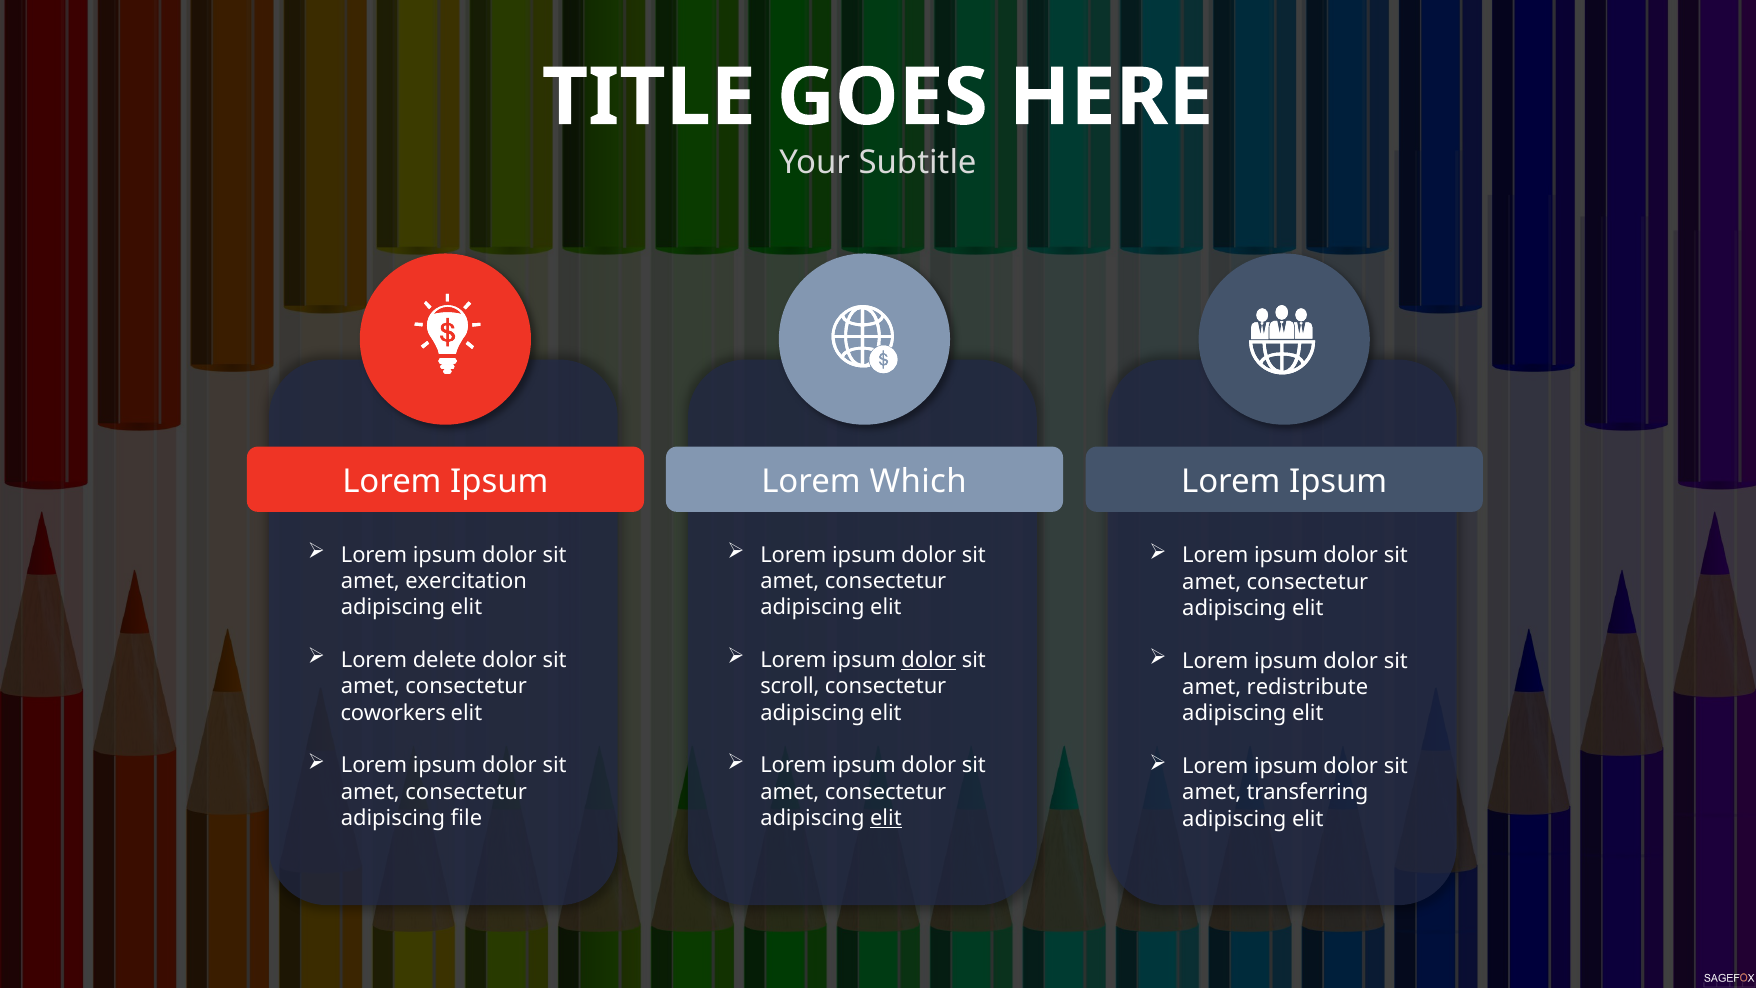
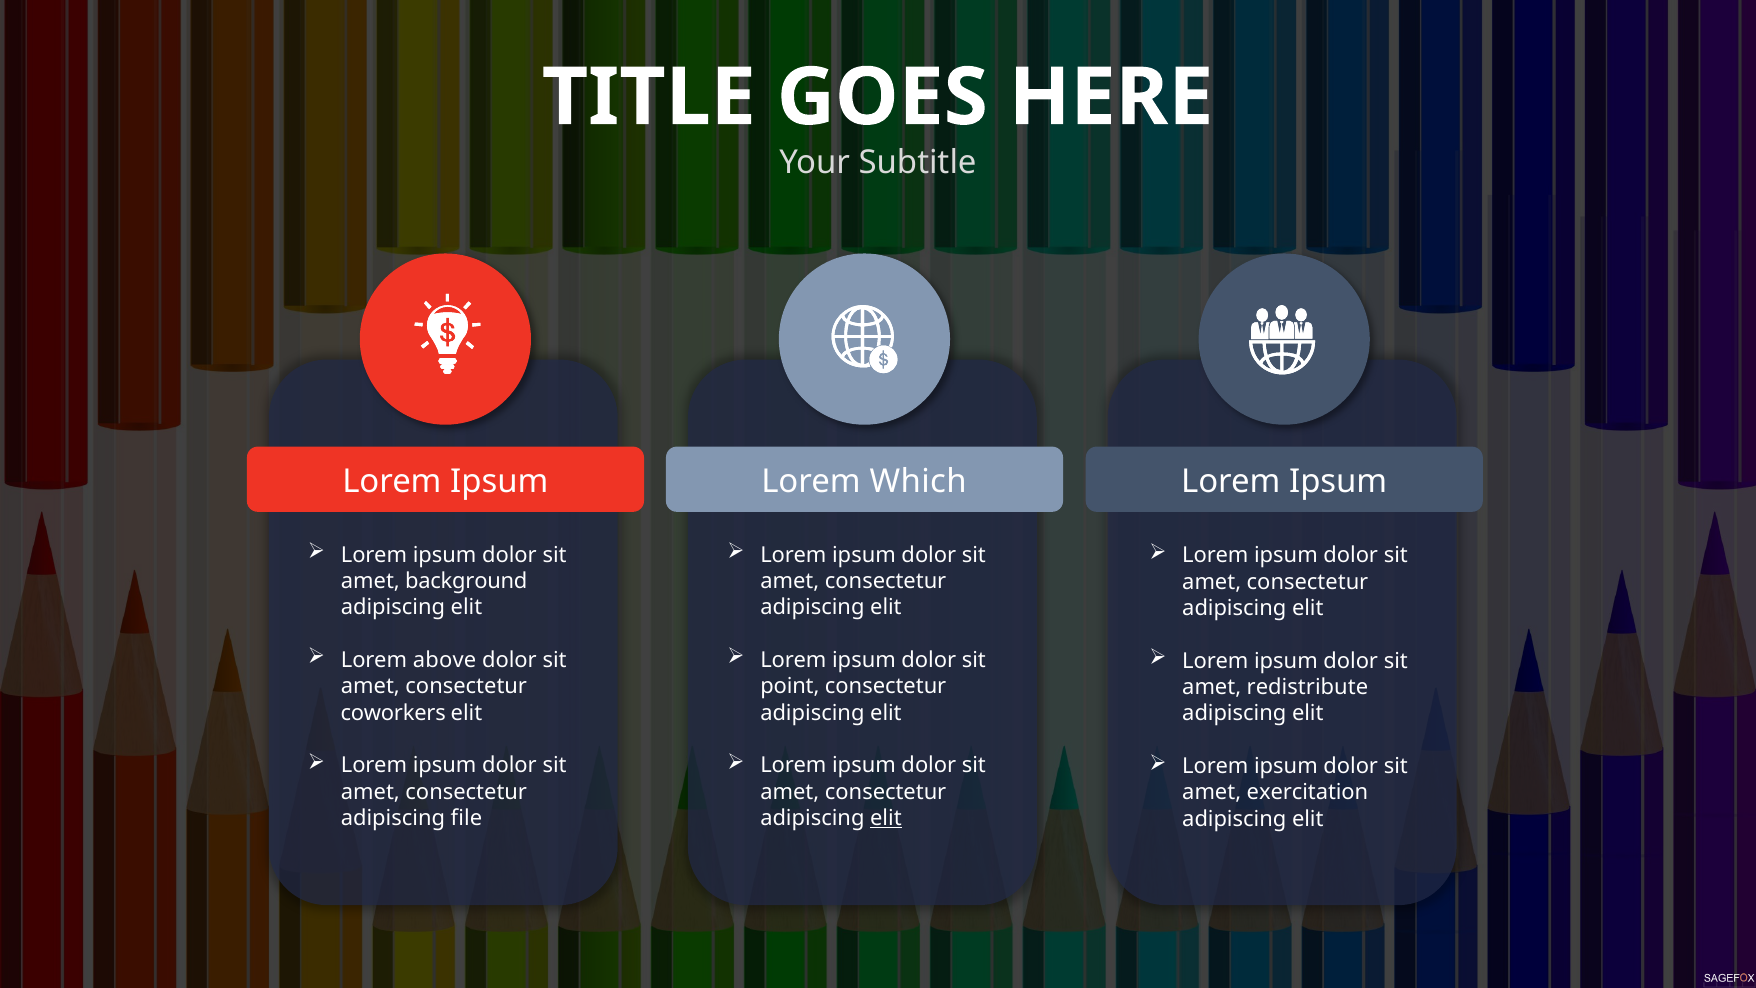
exercitation: exercitation -> background (466, 581)
delete: delete -> above (445, 660)
dolor underline: present -> none (929, 660)
scroll: scroll -> point (790, 686)
transferring: transferring -> exercitation (1307, 792)
